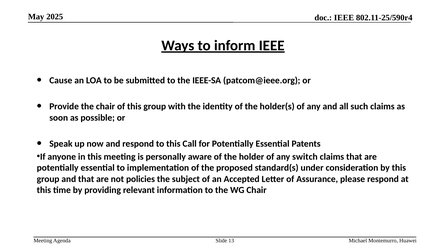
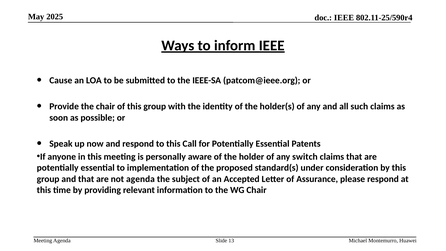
not policies: policies -> agenda (140, 179)
